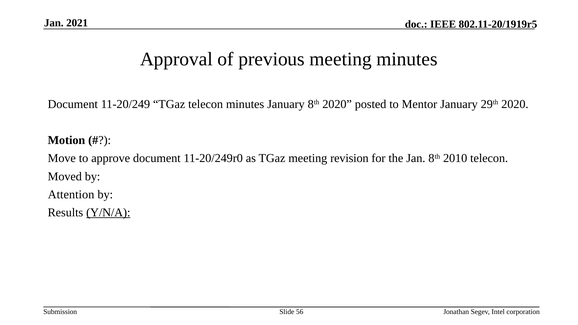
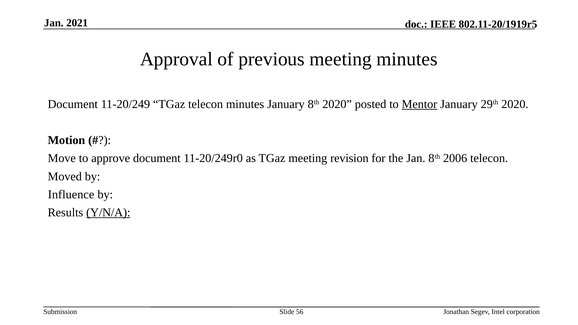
Mentor underline: none -> present (419, 104)
2010: 2010 -> 2006 (455, 158)
Attention: Attention -> Influence (71, 195)
